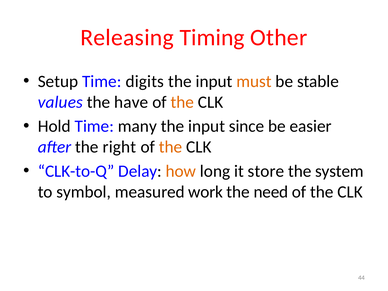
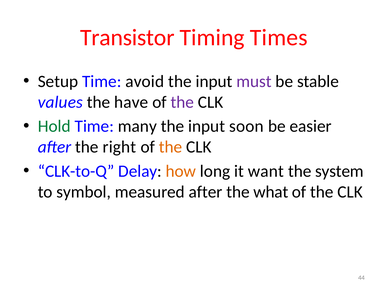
Releasing: Releasing -> Transistor (127, 38)
Other: Other -> Times (279, 38)
digits: digits -> avoid (145, 81)
must colour: orange -> purple (254, 81)
the colour: orange -> purple (182, 102)
Hold colour: black -> green (54, 126)
since: since -> soon (246, 126)
store: store -> want (266, 171)
measured work: work -> after (206, 192)
need: need -> what (271, 192)
